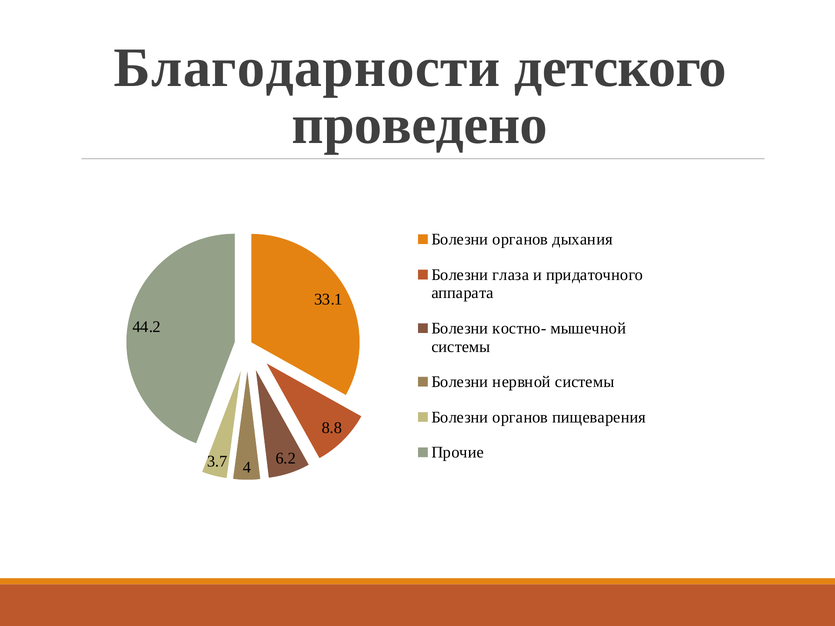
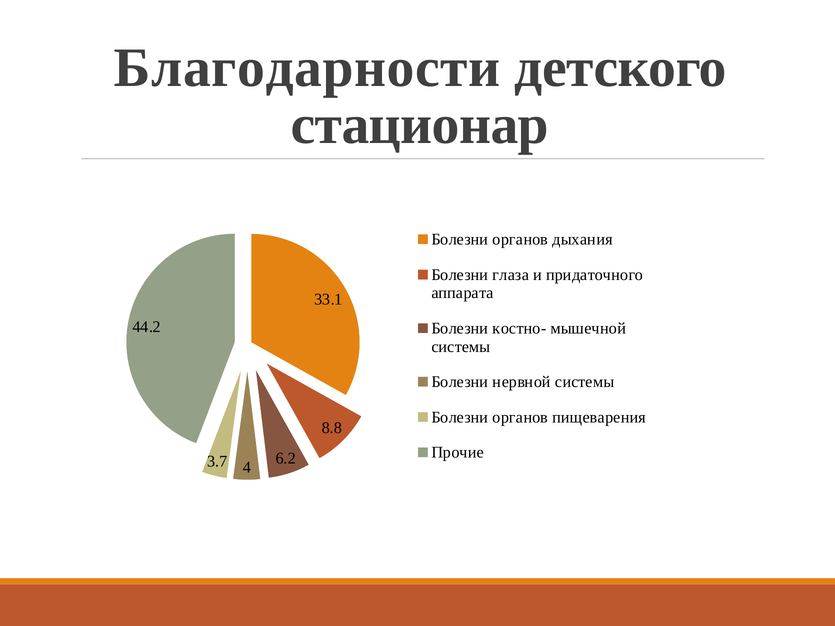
проведено: проведено -> стационар (420, 125)
